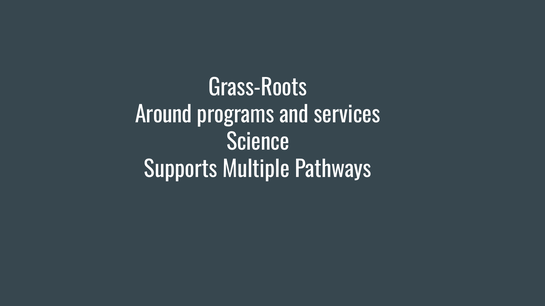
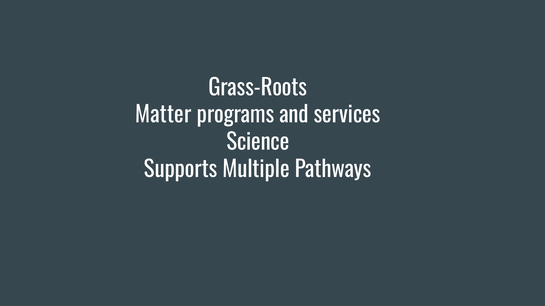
Around: Around -> Matter (163, 115)
